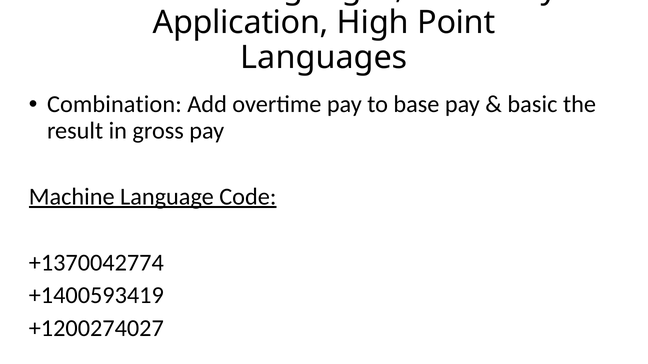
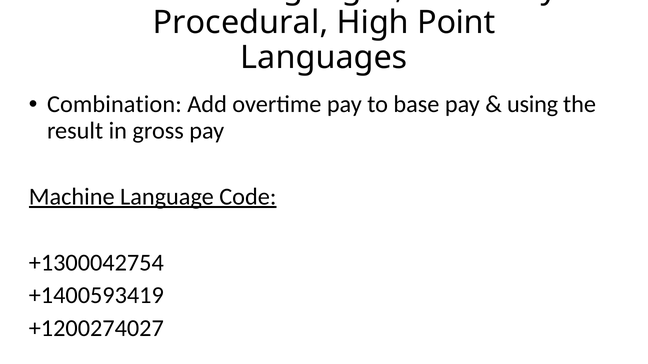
Application: Application -> Procedural (240, 22)
basic: basic -> using (533, 105)
+1370042774: +1370042774 -> +1300042754 (96, 263)
